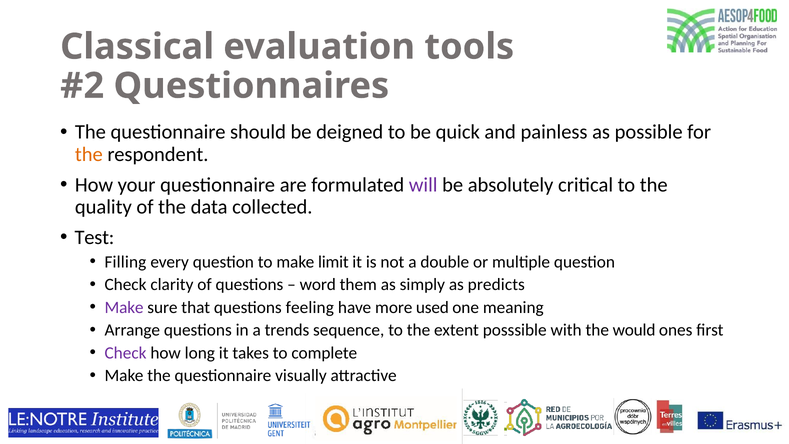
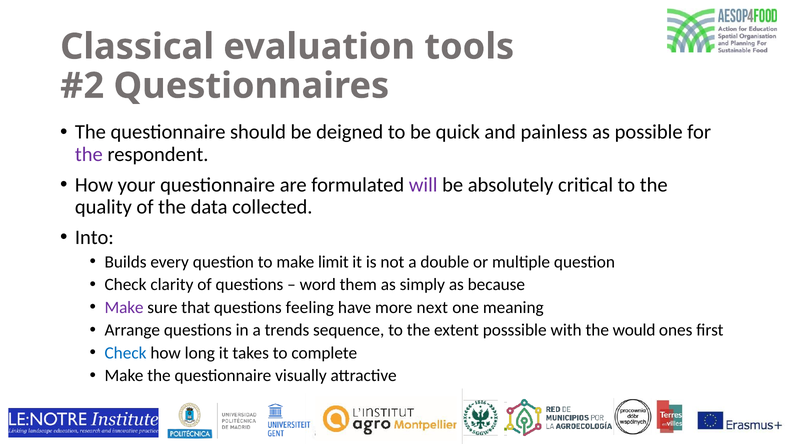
the colour: orange -> purple (89, 154)
Test: Test -> Into (94, 237)
Filling: Filling -> Builds (126, 262)
predicts: predicts -> because (496, 284)
used: used -> next (432, 307)
Check colour: purple -> blue (126, 353)
